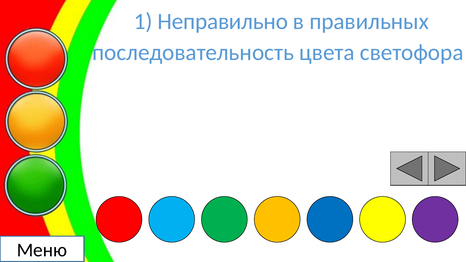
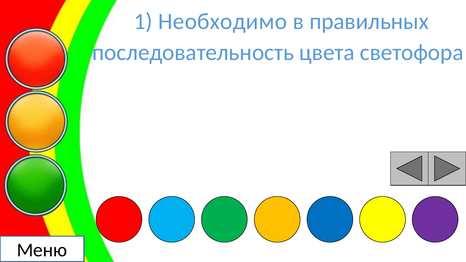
Неправильно: Неправильно -> Необходимо (223, 22)
